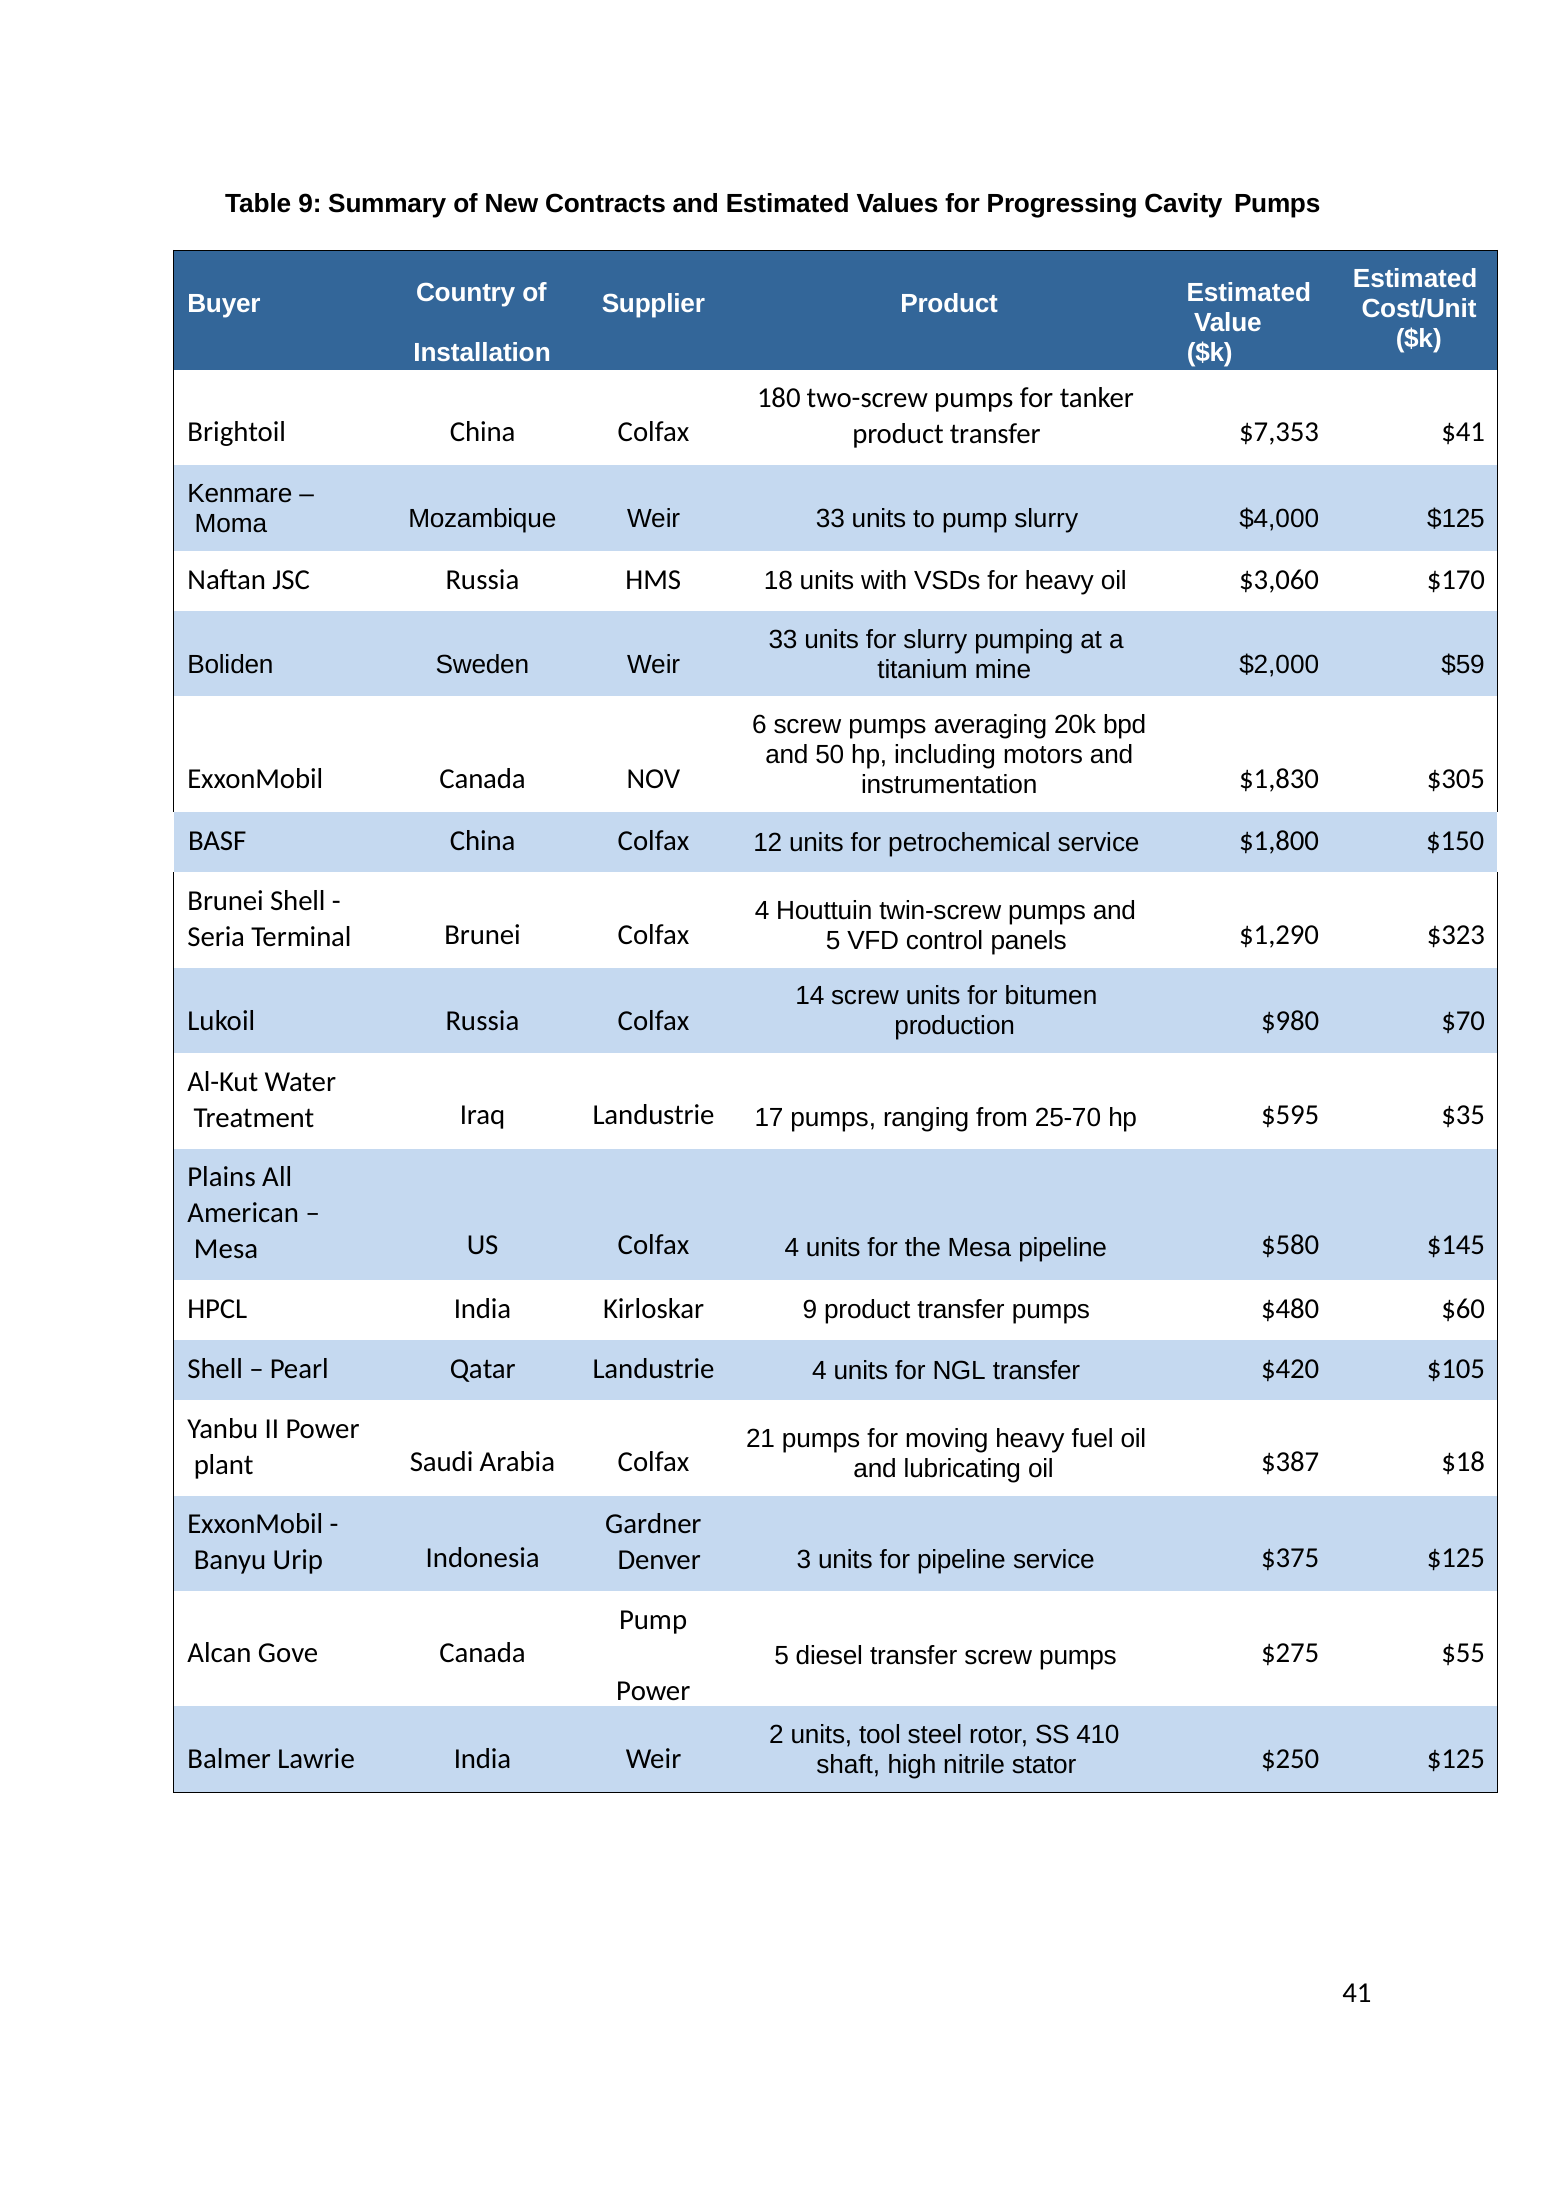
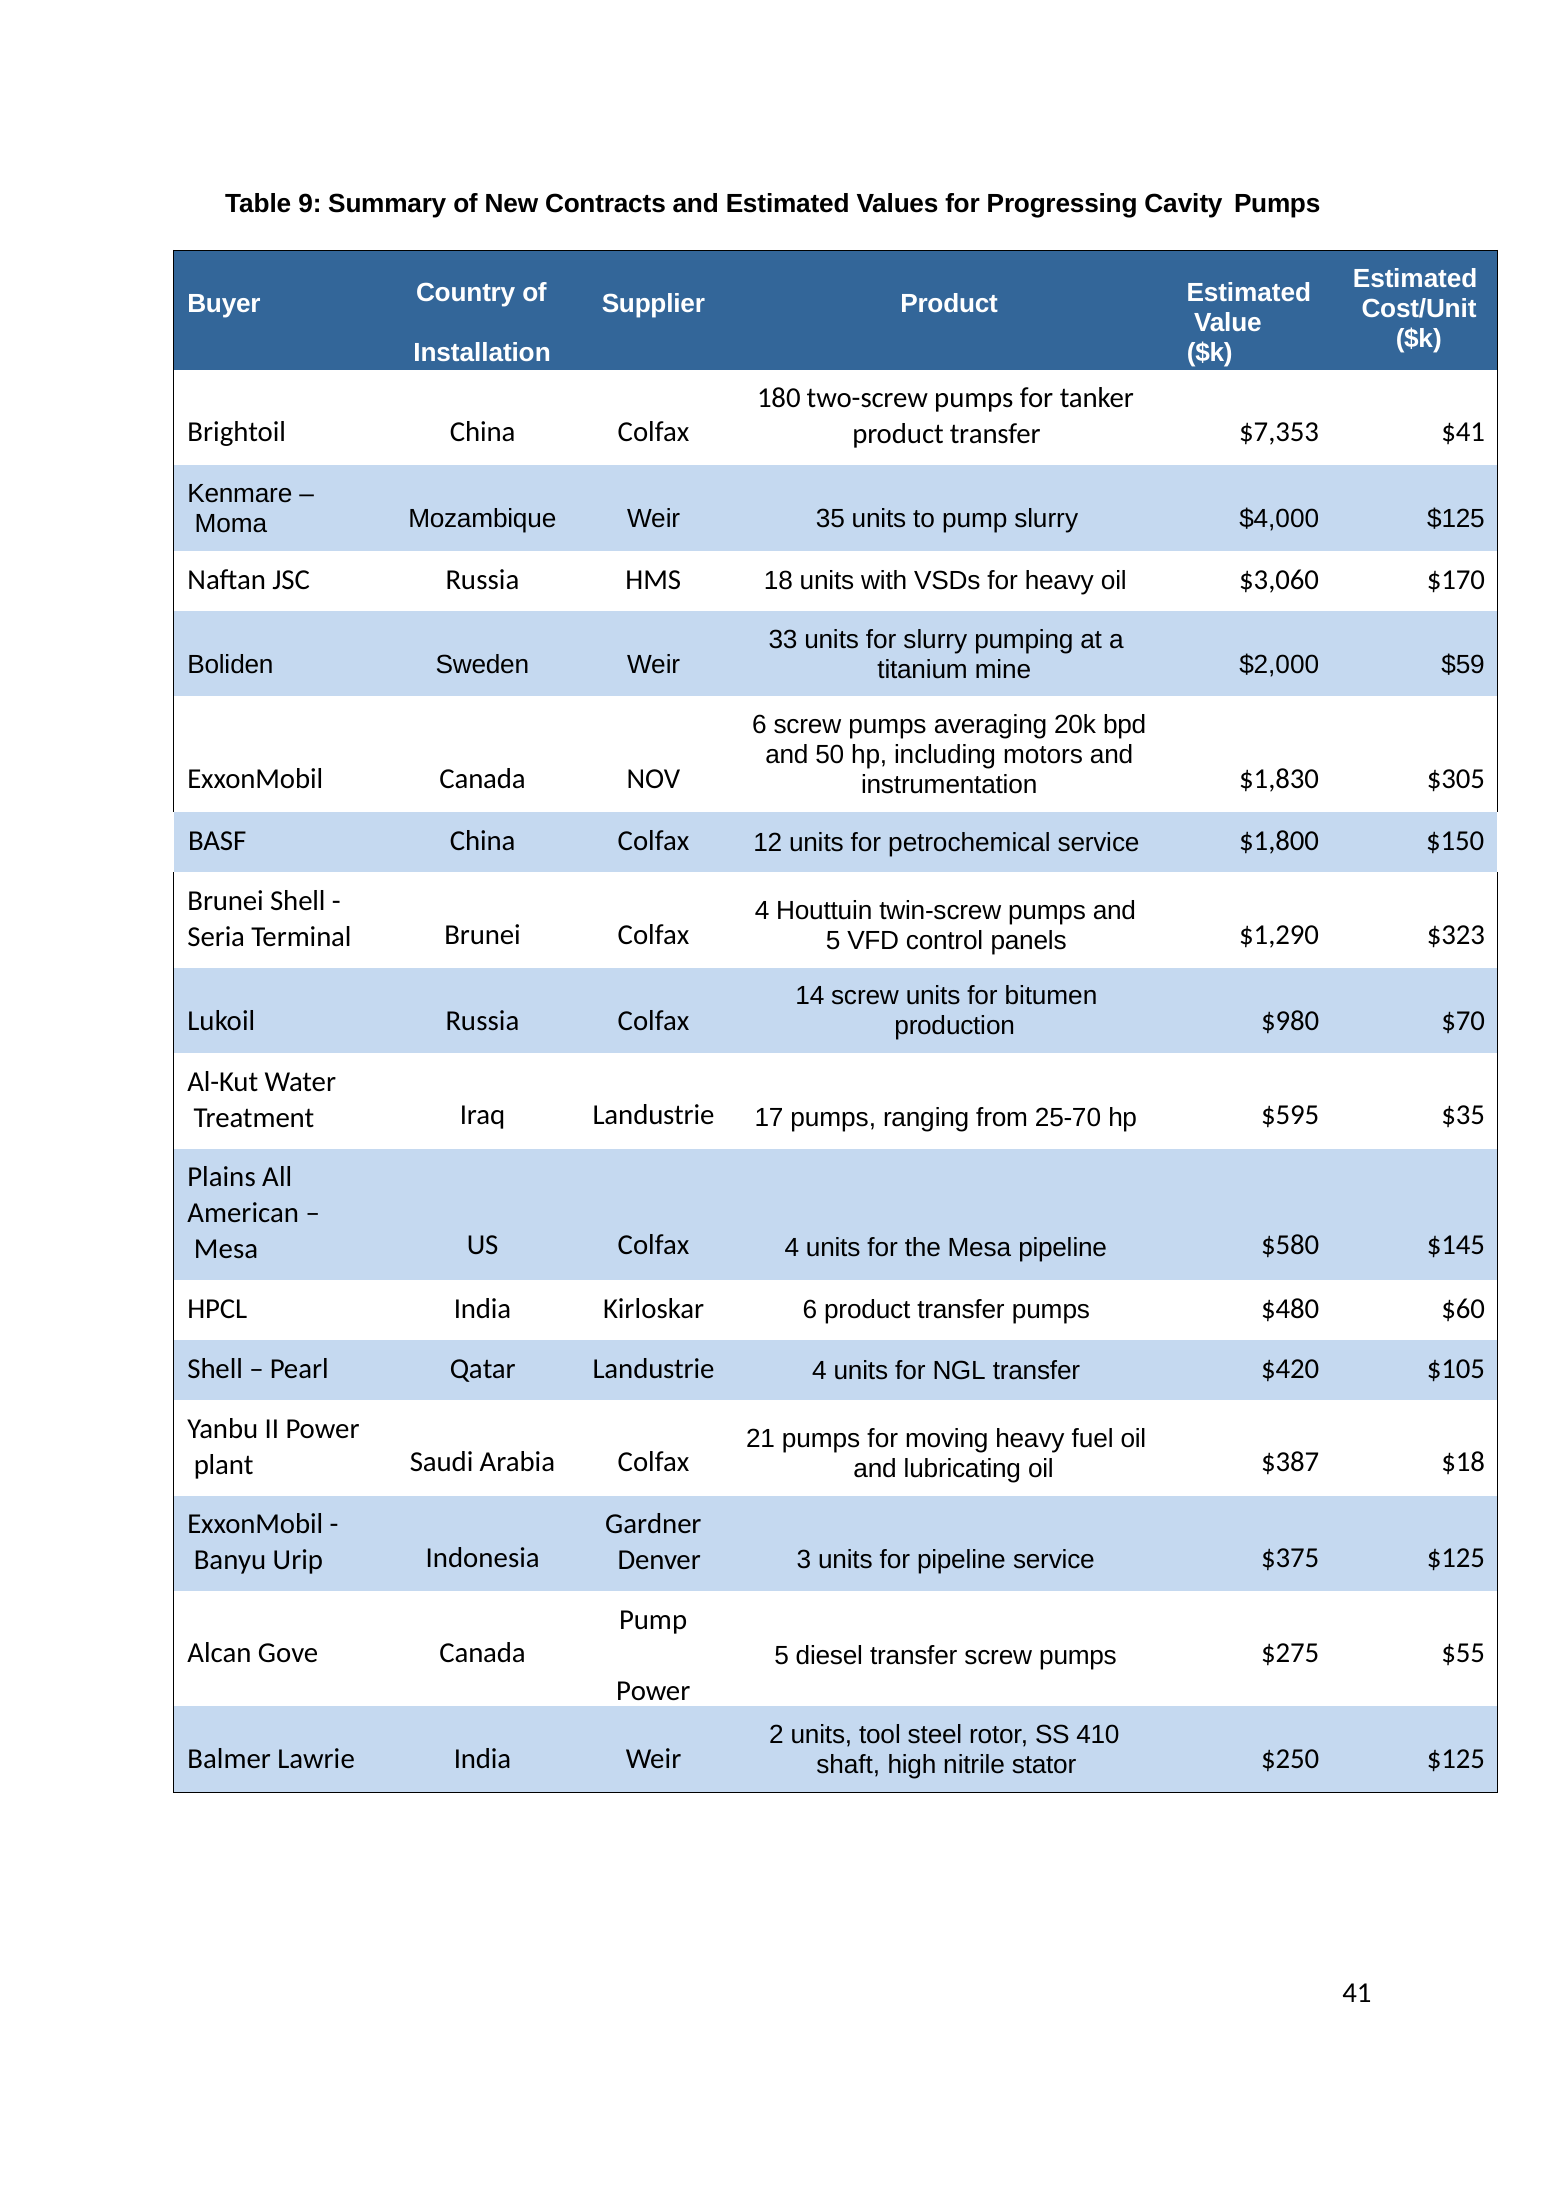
Mozambique Weir 33: 33 -> 35 (830, 519)
Kirloskar 9: 9 -> 6 (810, 1310)
